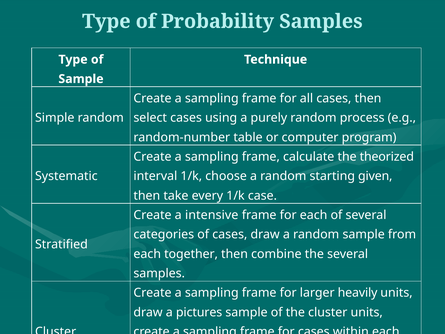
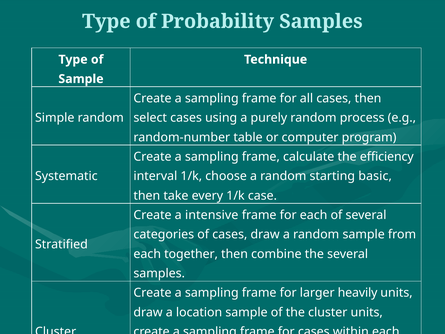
theorized: theorized -> efficiency (387, 157)
given: given -> basic (375, 176)
pictures: pictures -> location (199, 312)
